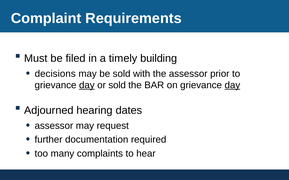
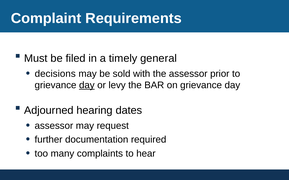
building: building -> general (159, 58)
or sold: sold -> levy (117, 85)
day underline: present -> none (232, 85)
